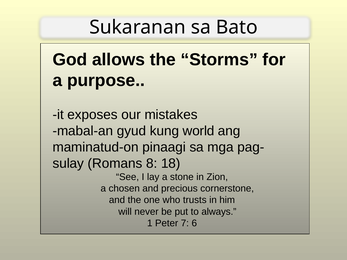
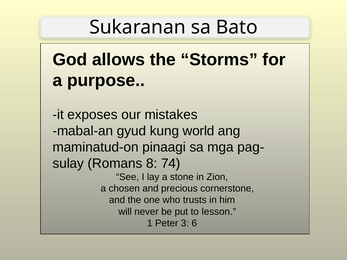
18: 18 -> 74 (171, 163)
always: always -> lesson (219, 212)
7: 7 -> 3 (185, 223)
